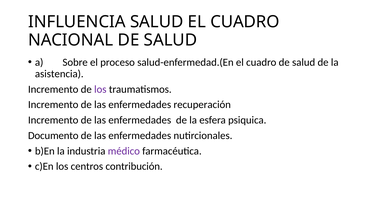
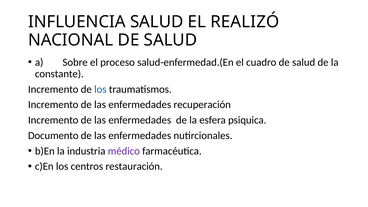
CUADRO: CUADRO -> REALIZÓ (245, 22)
asistencia: asistencia -> constante (59, 74)
los colour: purple -> blue (100, 89)
contribución: contribución -> restauración (134, 166)
